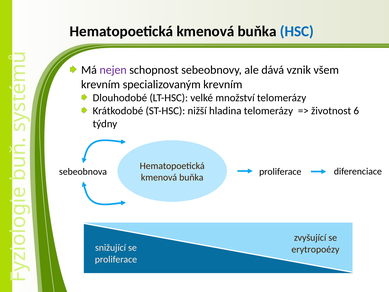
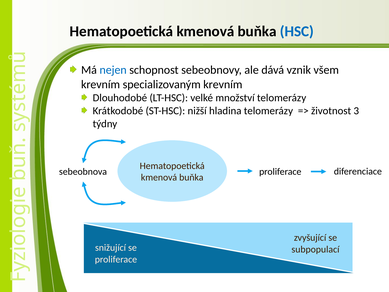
nejen colour: purple -> blue (113, 70)
6: 6 -> 3 (356, 111)
erytropoézy: erytropoézy -> subpopulací (315, 249)
